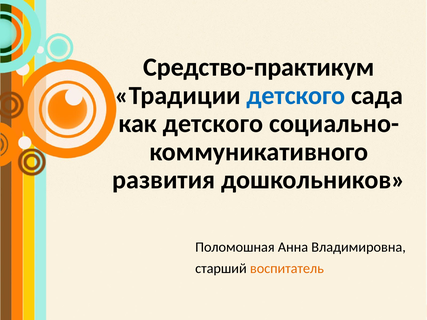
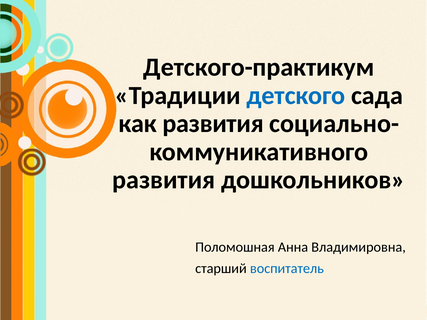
Средство-практикум: Средство-практикум -> Детского-практикум (259, 67)
как детского: детского -> развития (213, 124)
воспитатель colour: orange -> blue (287, 269)
